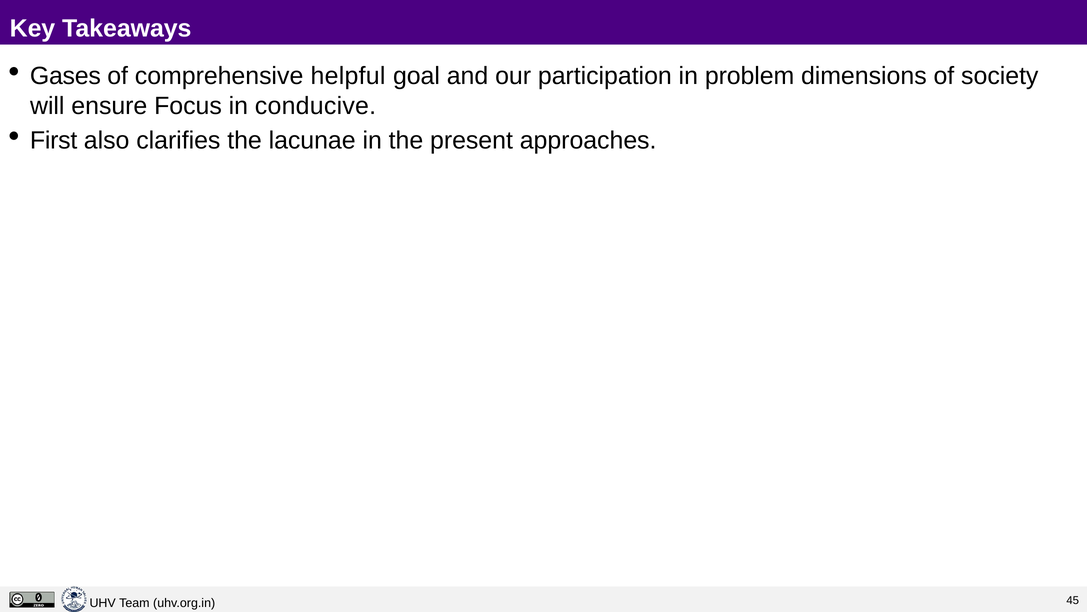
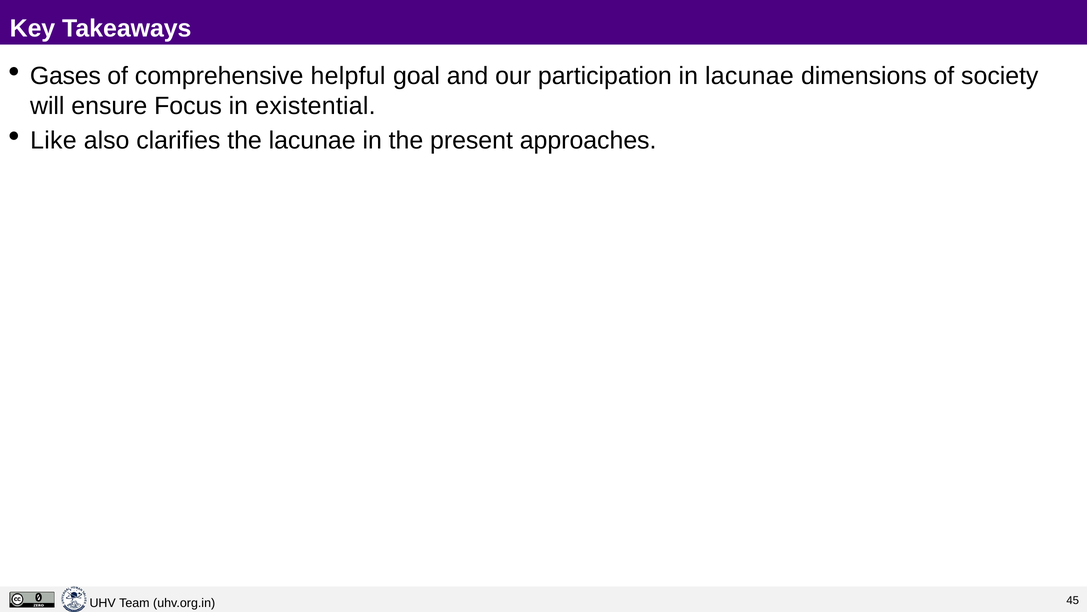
in problem: problem -> lacunae (749, 76)
conducive: conducive -> existential (315, 106)
First: First -> Like (53, 141)
